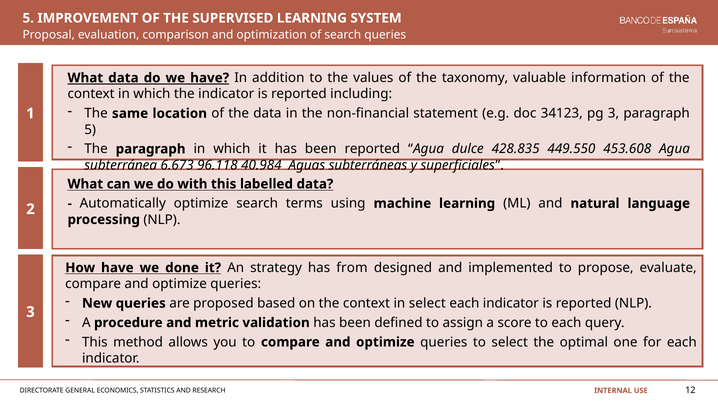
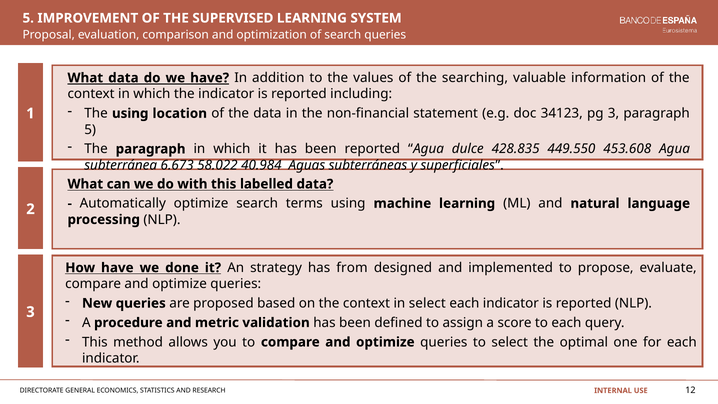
taxonomy: taxonomy -> searching (475, 78)
The same: same -> using (130, 113)
96.118: 96.118 -> 58.022 (217, 165)
